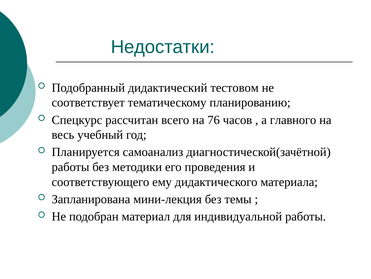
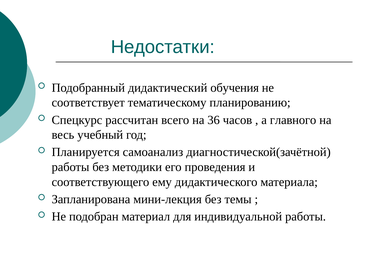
тестовом: тестовом -> обучения (235, 87)
76: 76 -> 36 (214, 120)
